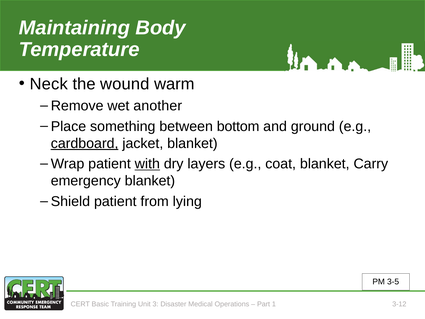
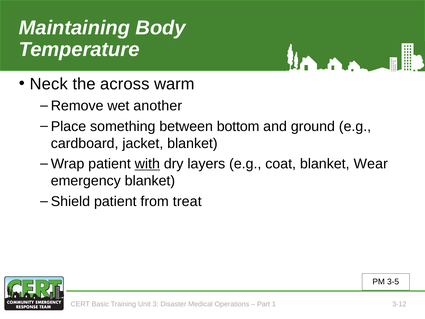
wound: wound -> across (125, 84)
cardboard underline: present -> none (85, 143)
Carry: Carry -> Wear (371, 164)
lying: lying -> treat (187, 201)
